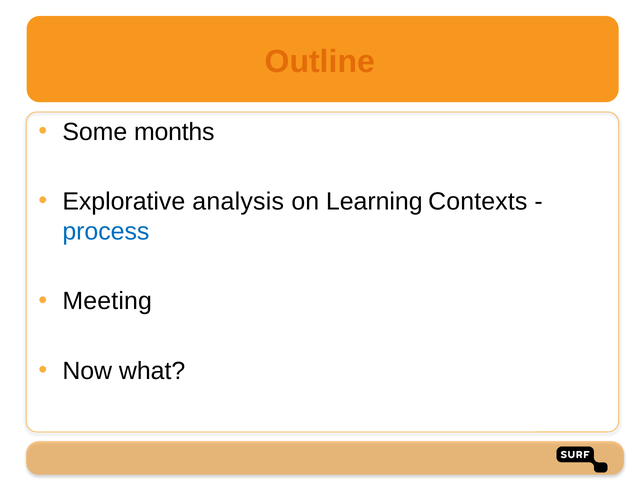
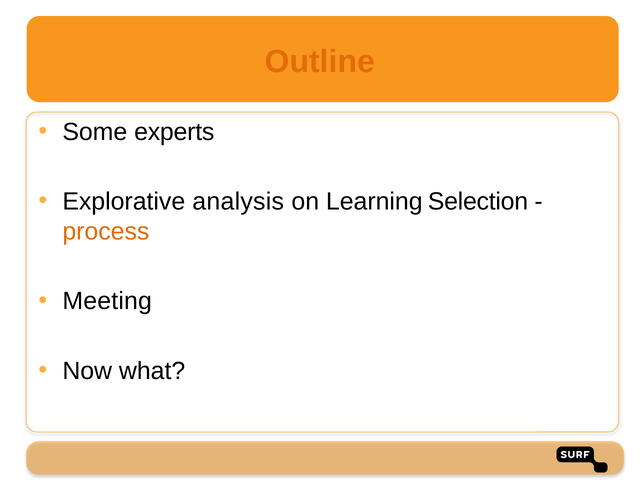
months: months -> experts (174, 132)
Contexts: Contexts -> Selection (478, 202)
process colour: blue -> orange (106, 232)
